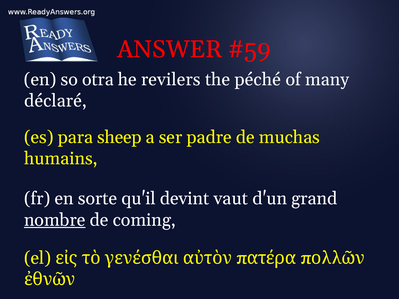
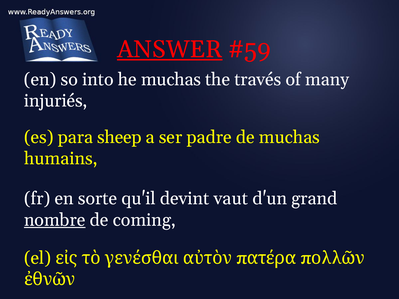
ANSWER underline: none -> present (170, 49)
otra: otra -> into (98, 79)
he revilers: revilers -> muchas (171, 79)
péché: péché -> través (258, 79)
déclaré: déclaré -> injuriés (56, 101)
